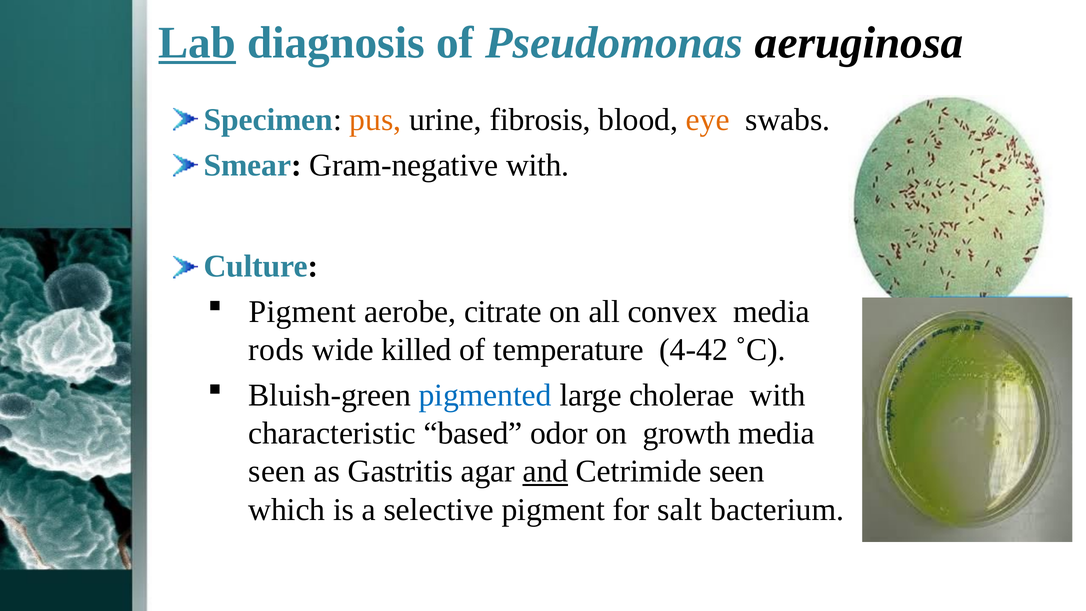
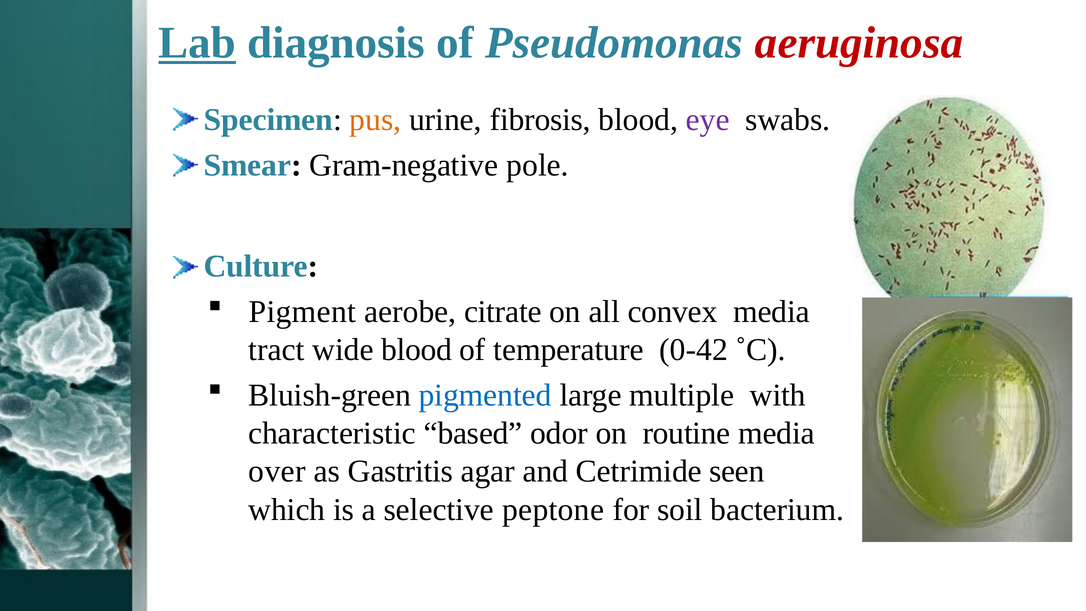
aeruginosa colour: black -> red (859, 43)
eye colour: orange -> purple (708, 120)
Gram-negative with: with -> pole (538, 165)
rods: rods -> tract (276, 350)
wide killed: killed -> blood (417, 350)
4-42: 4-42 -> 0-42 (694, 350)
cholerae: cholerae -> multiple (682, 395)
growth: growth -> routine (687, 433)
seen: seen -> over (277, 471)
and underline: present -> none (545, 471)
selective pigment: pigment -> peptone (553, 509)
salt: salt -> soil (680, 509)
